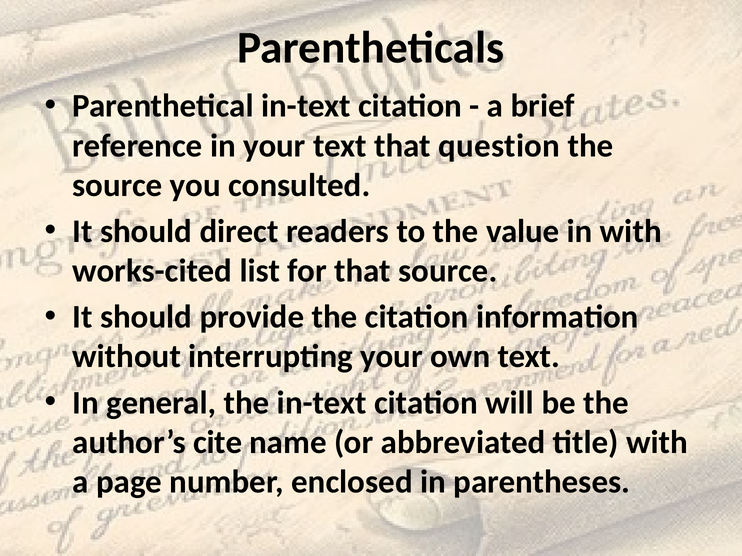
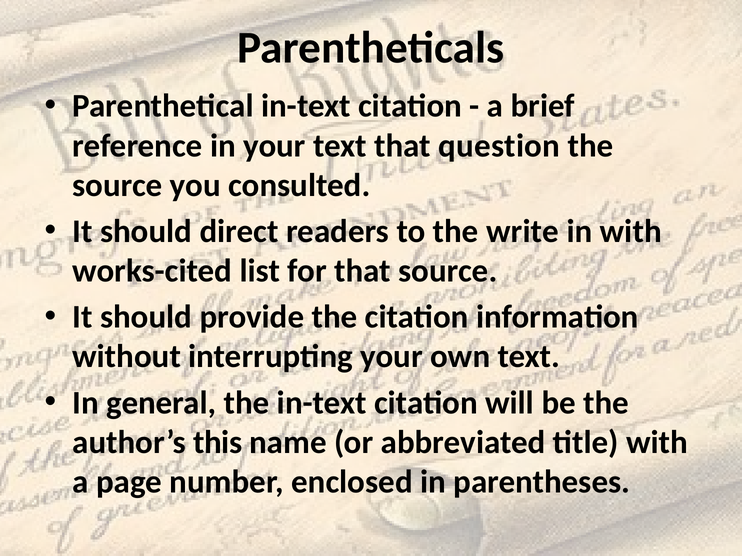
value: value -> write (522, 232)
cite: cite -> this (218, 443)
